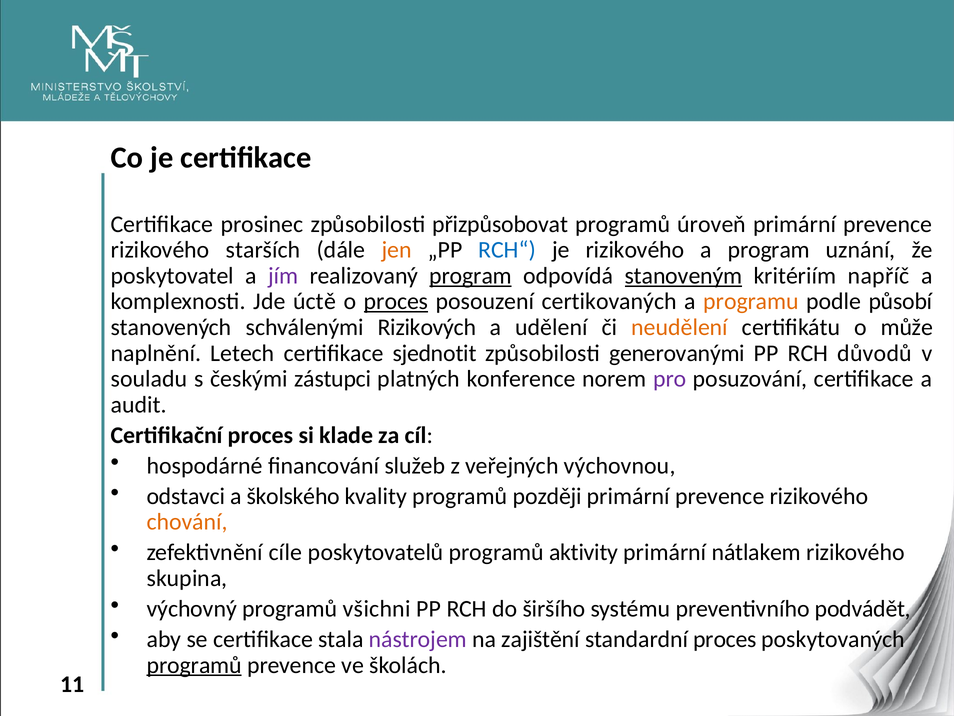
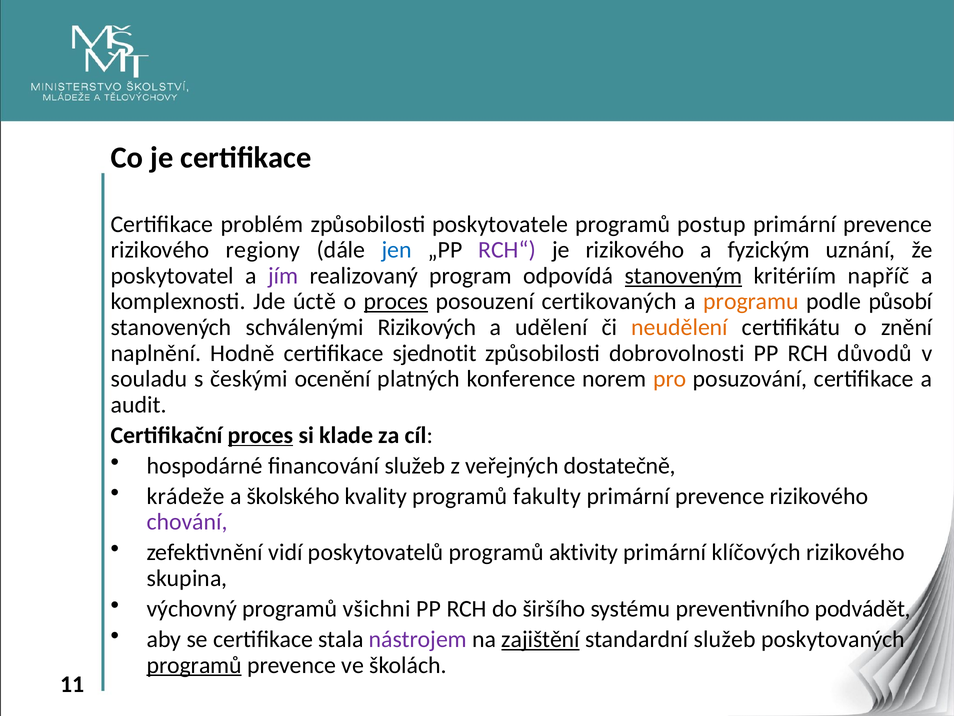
prosinec: prosinec -> problém (262, 224)
přizpůsobovat: přizpůsobovat -> poskytovatele (500, 224)
úroveň: úroveň -> postup (712, 224)
starších: starších -> regiony (263, 250)
jen colour: orange -> blue (397, 250)
RCH“ colour: blue -> purple (507, 250)
a program: program -> fyzickým (769, 250)
program underline: present -> none (471, 276)
může: může -> znění (907, 327)
Letech: Letech -> Hodně (242, 353)
generovanými: generovanými -> dobrovolnosti (677, 353)
zástupci: zástupci -> ocenění (333, 379)
pro colour: purple -> orange (670, 379)
proces underline: none -> present (261, 435)
výchovnou: výchovnou -> dostatečně (620, 465)
odstavci: odstavci -> krádeže (186, 496)
později: později -> fakulty (547, 496)
chování colour: orange -> purple (187, 522)
cíle: cíle -> vidí (285, 552)
nátlakem: nátlakem -> klíčových (756, 552)
zajištění underline: none -> present (541, 639)
standardní proces: proces -> služeb (725, 639)
